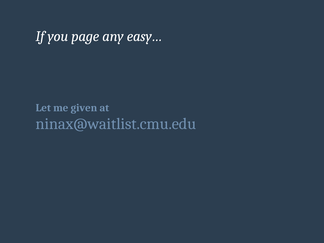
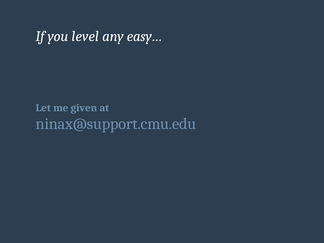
page: page -> level (85, 36)
ninax@waitlist.cmu.edu: ninax@waitlist.cmu.edu -> ninax@support.cmu.edu (116, 124)
